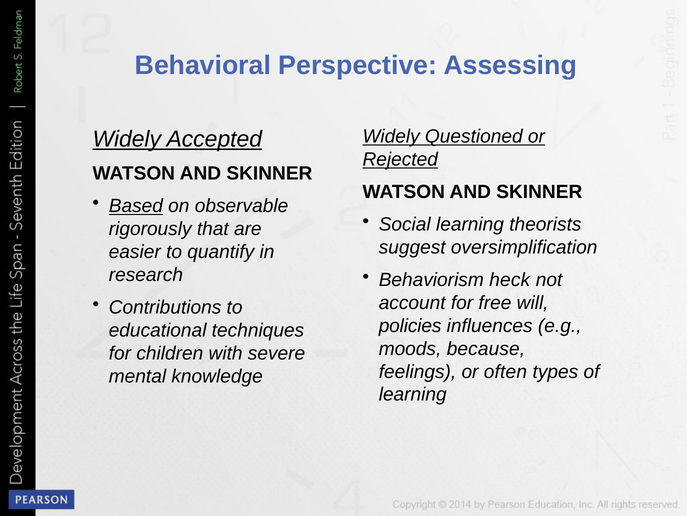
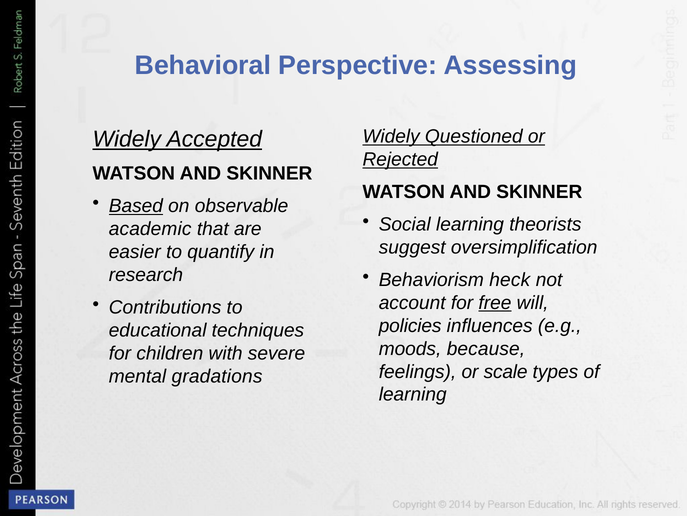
rigorously: rigorously -> academic (150, 229)
free underline: none -> present (495, 302)
often: often -> scale (506, 371)
knowledge: knowledge -> gradations (217, 376)
